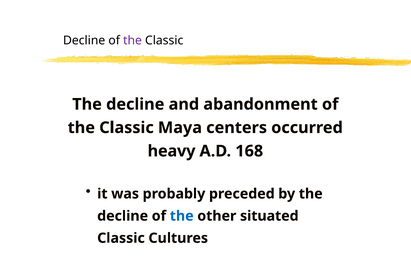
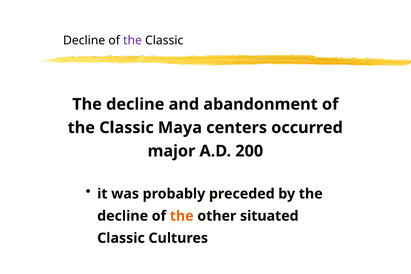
heavy: heavy -> major (171, 151)
168: 168 -> 200 (249, 151)
the colour: blue -> orange (182, 216)
